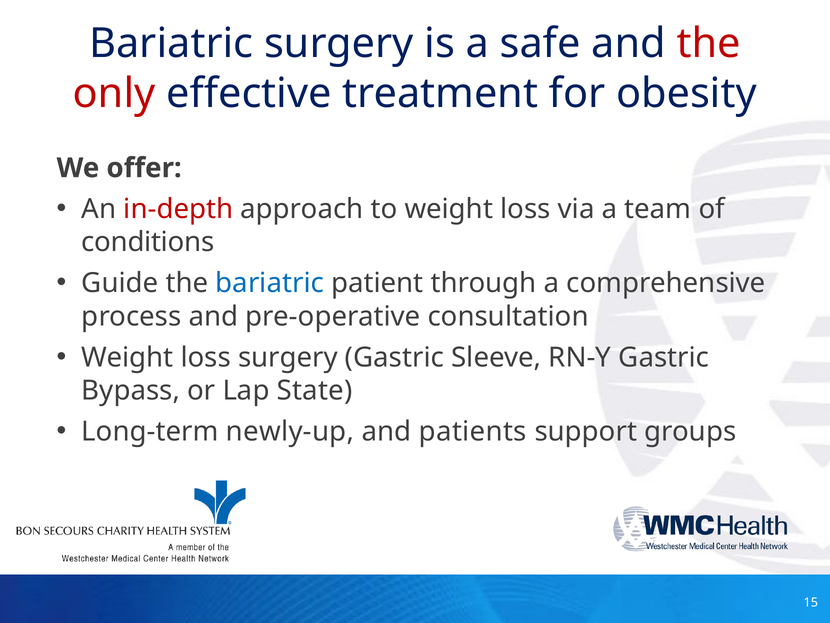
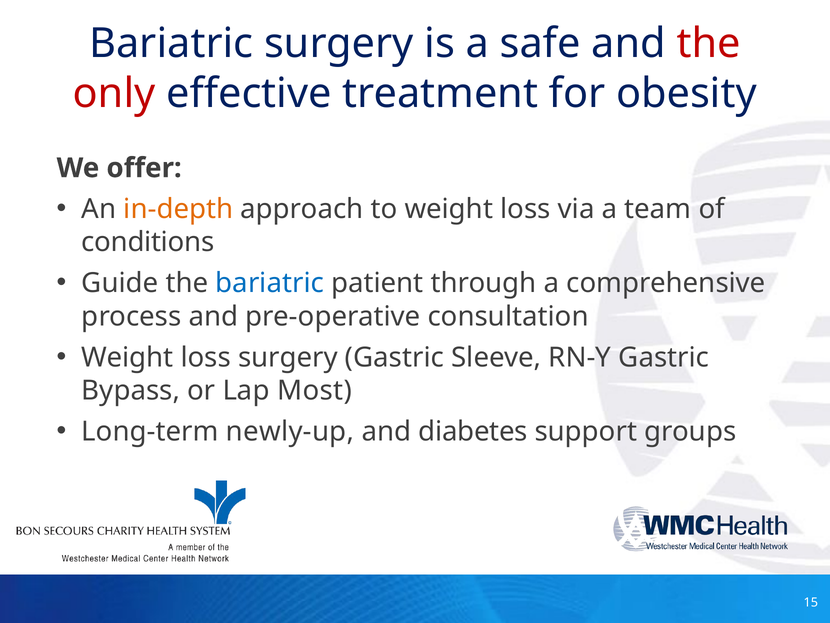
in-depth colour: red -> orange (178, 209)
State: State -> Most (315, 390)
patients: patients -> diabetes (473, 431)
